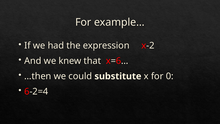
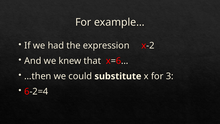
0: 0 -> 3 (170, 76)
